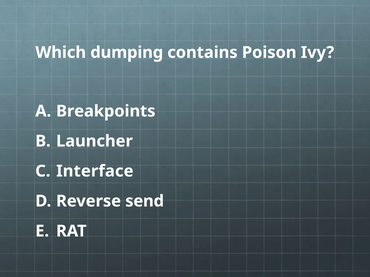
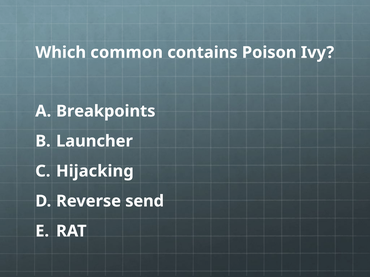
dumping: dumping -> common (127, 53)
Interface: Interface -> Hijacking (95, 171)
